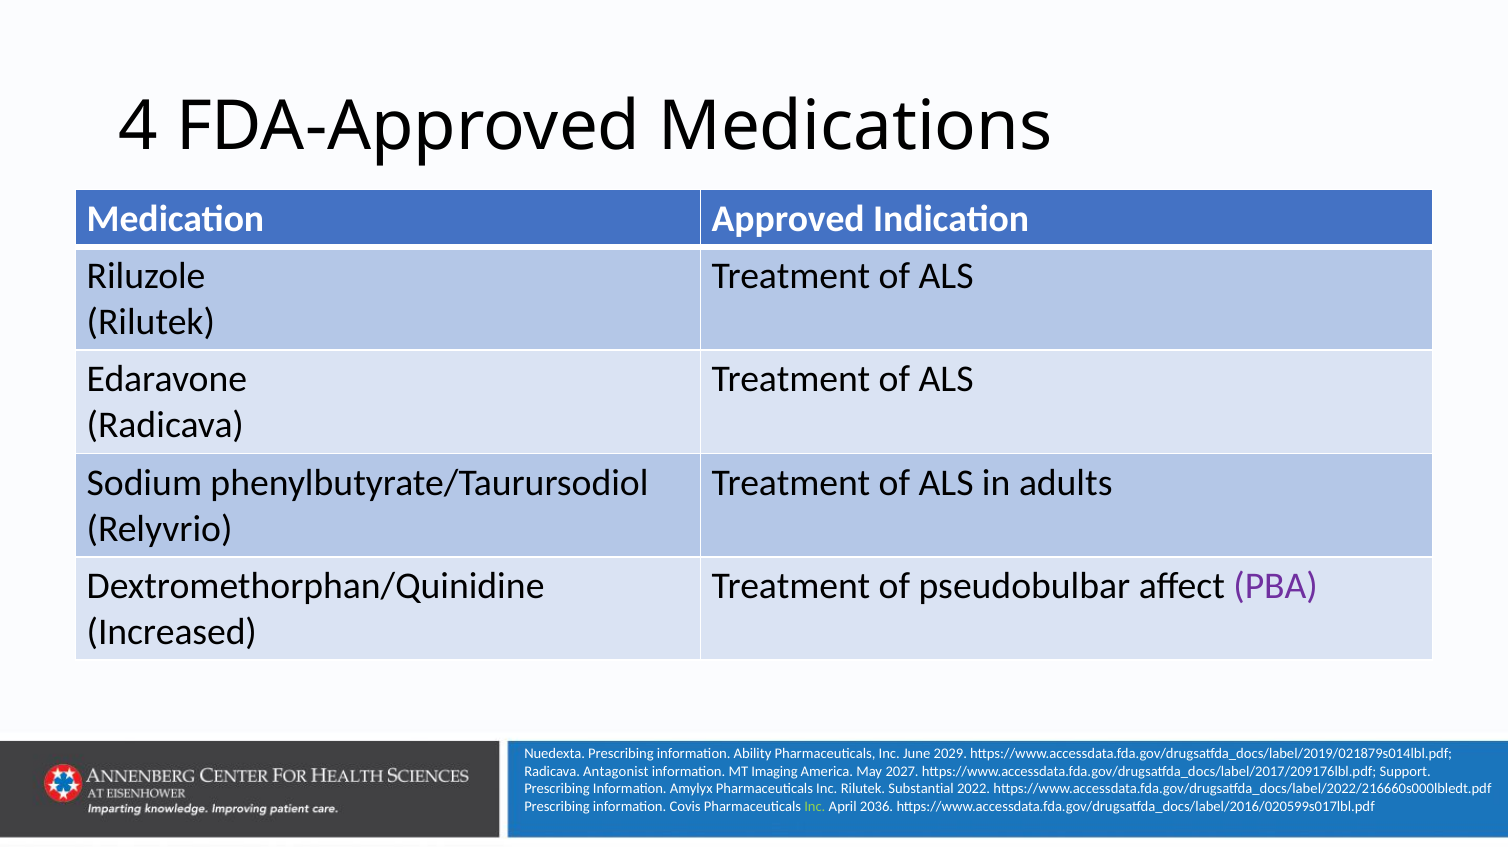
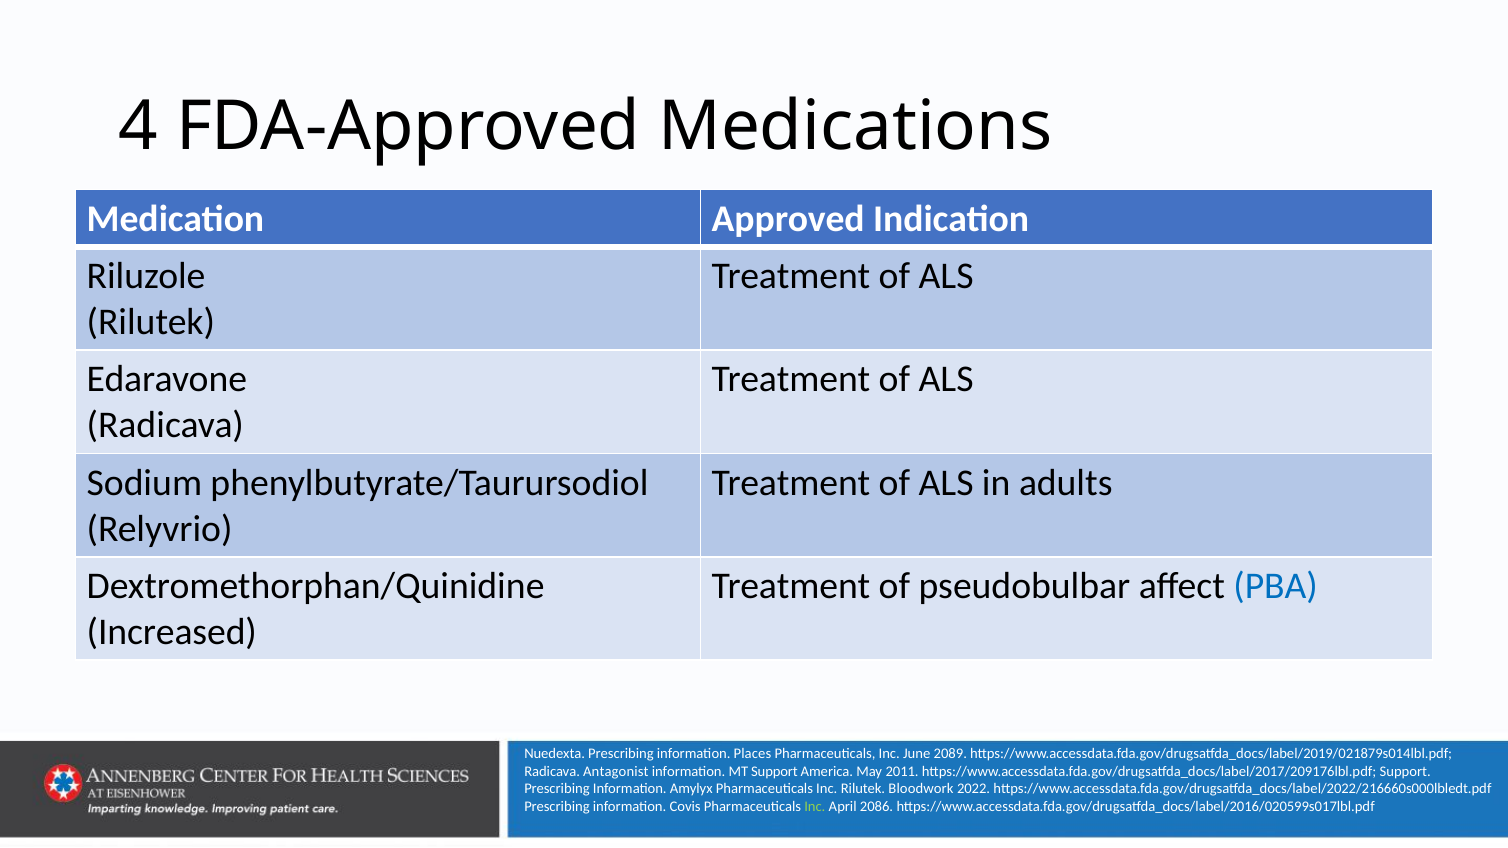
PBA colour: purple -> blue (1276, 586)
Ability: Ability -> Places (752, 754)
2029: 2029 -> 2089 (950, 754)
MT Imaging: Imaging -> Support (774, 772)
2027: 2027 -> 2011 (902, 772)
Substantial: Substantial -> Bloodwork (921, 789)
2036: 2036 -> 2086 (877, 807)
